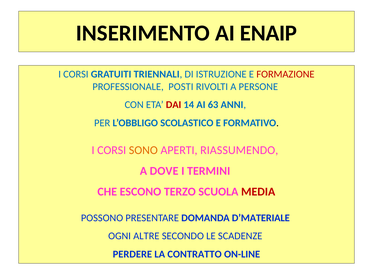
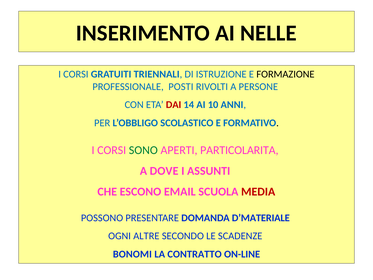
ENAIP: ENAIP -> NELLE (268, 33)
FORMAZIONE colour: red -> black (285, 74)
63: 63 -> 10 (213, 105)
SONO colour: orange -> green (143, 150)
RIASSUMENDO: RIASSUMENDO -> PARTICOLARITA (239, 150)
TERMINI: TERMINI -> ASSUNTI (209, 171)
TERZO: TERZO -> EMAIL (180, 192)
PERDERE: PERDERE -> BONOMI (132, 254)
